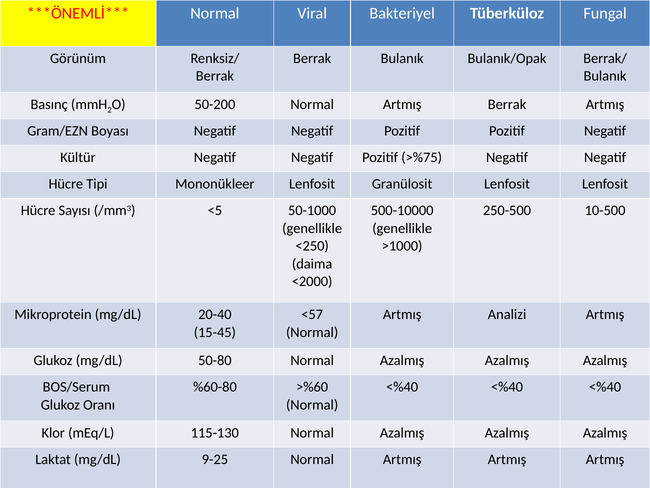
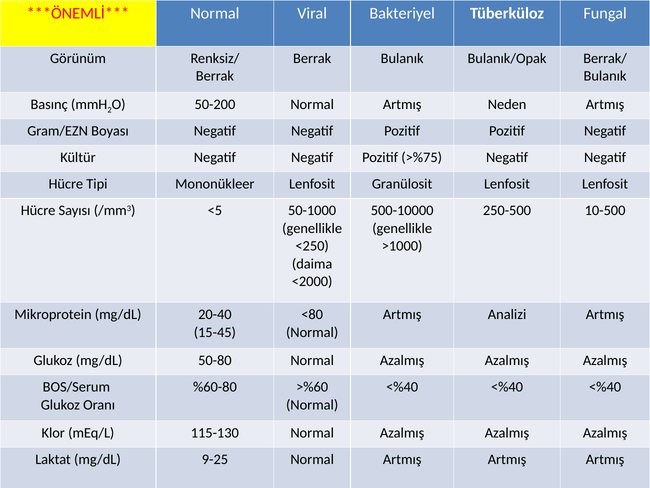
Artmış Berrak: Berrak -> Neden (507, 104)
<57: <57 -> <80 (312, 314)
